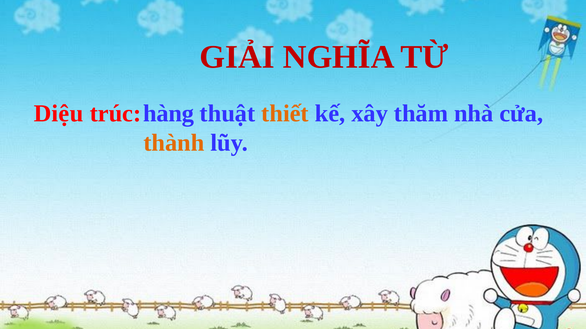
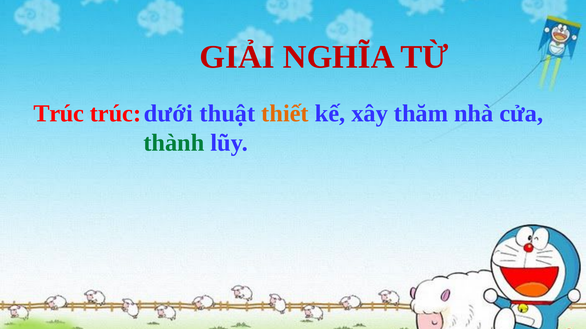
hàng: hàng -> dưới (168, 114)
Diệu: Diệu -> Trúc (59, 114)
thành colour: orange -> green (174, 143)
